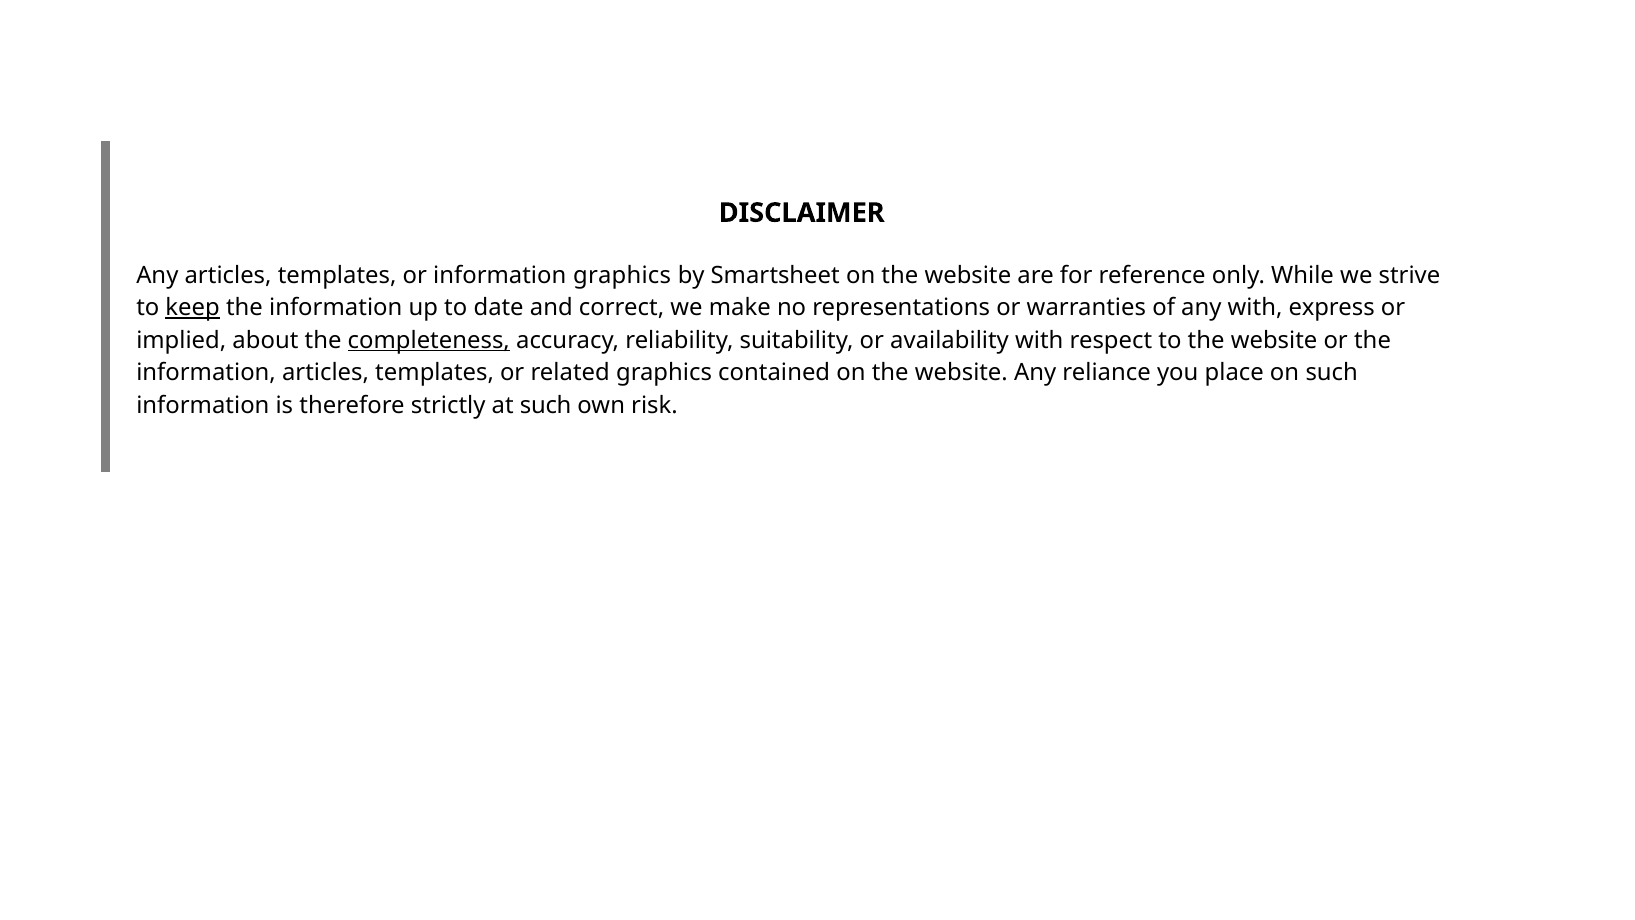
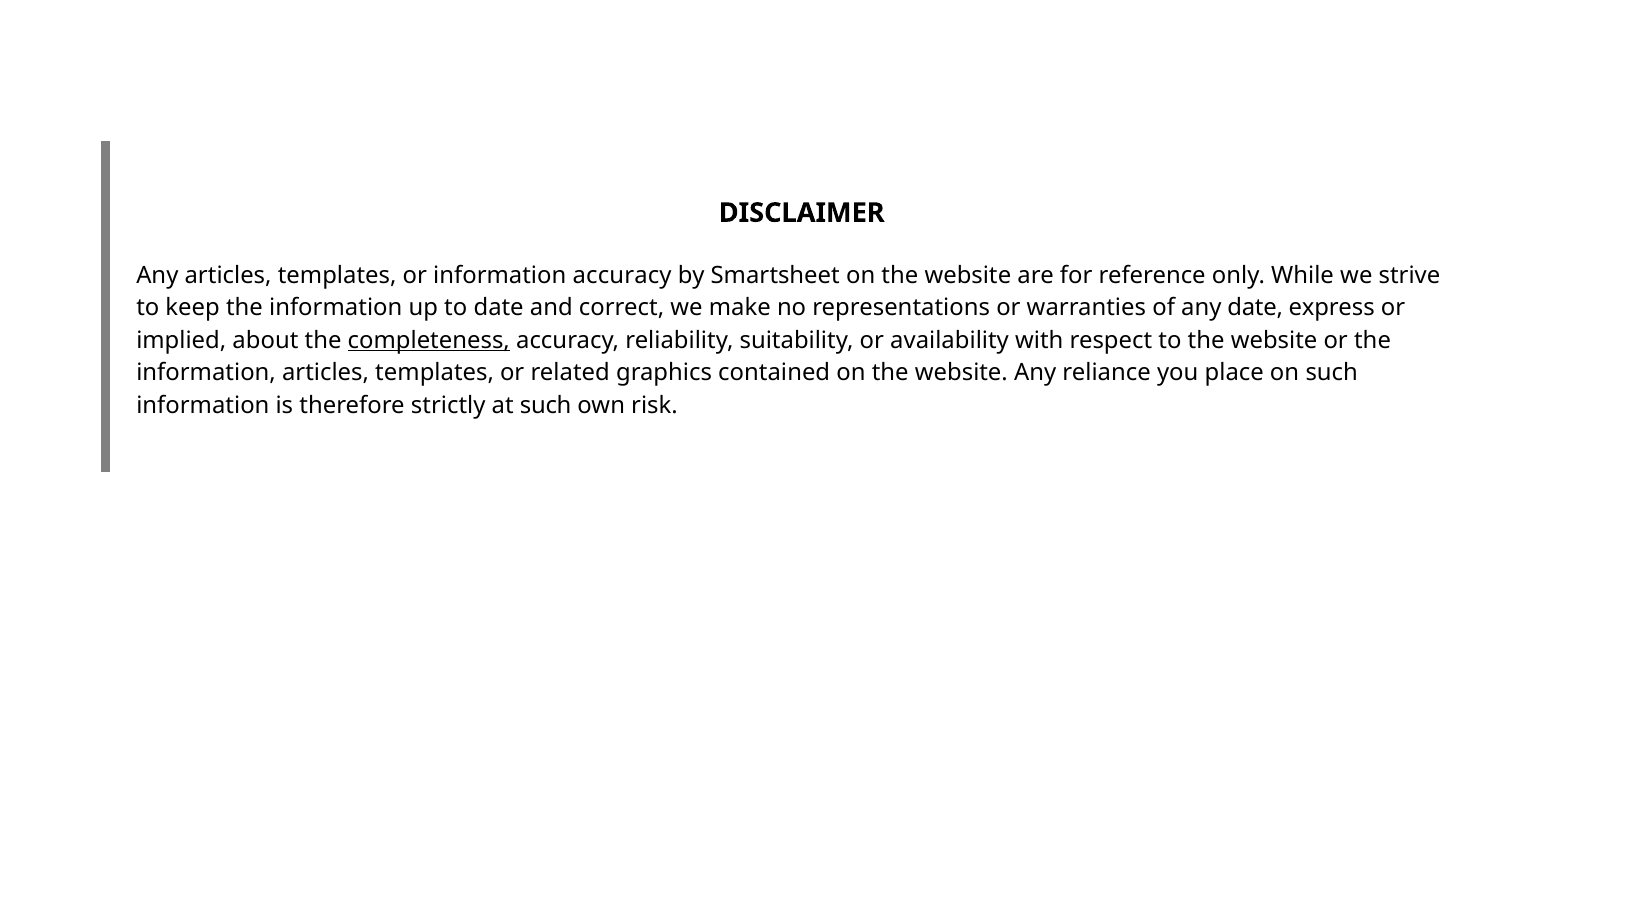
information graphics: graphics -> accuracy (622, 275)
keep underline: present -> none (193, 308)
any with: with -> date (1255, 308)
